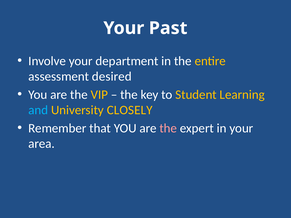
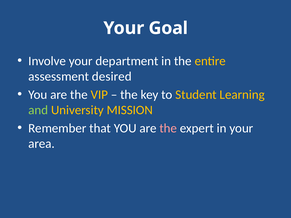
Past: Past -> Goal (168, 28)
and colour: light blue -> light green (38, 110)
CLOSELY: CLOSELY -> MISSION (130, 110)
